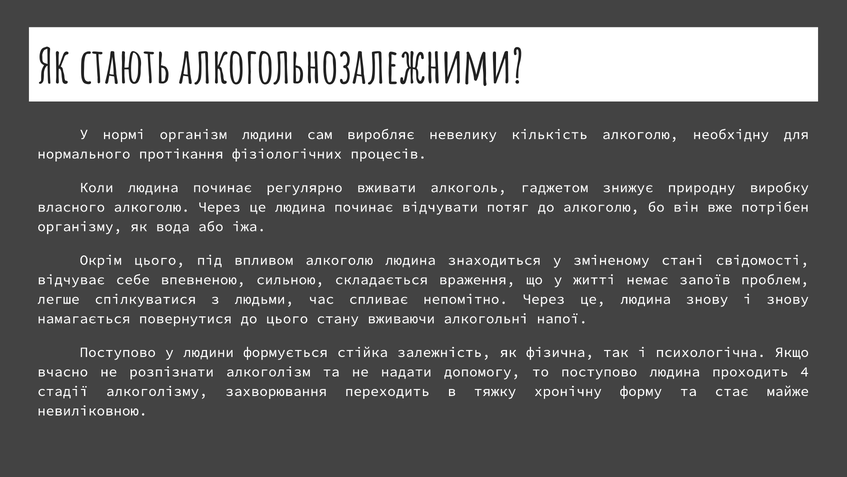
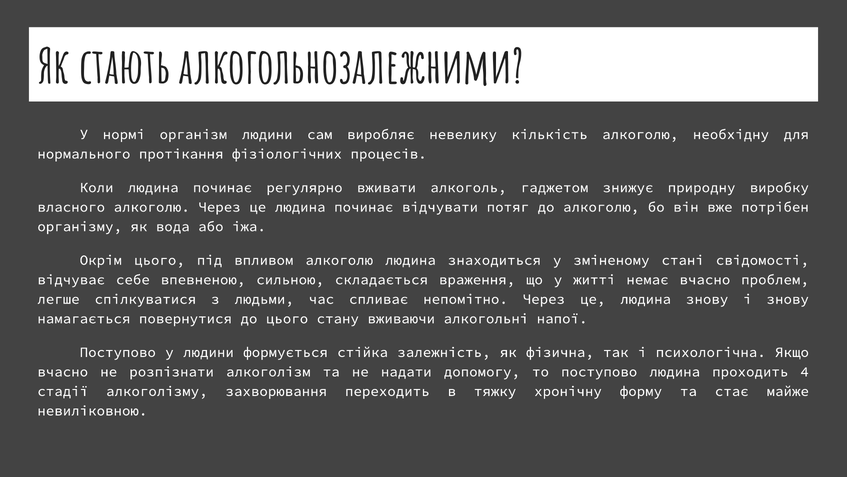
немає запоїв: запоїв -> вчасно (705, 279)
